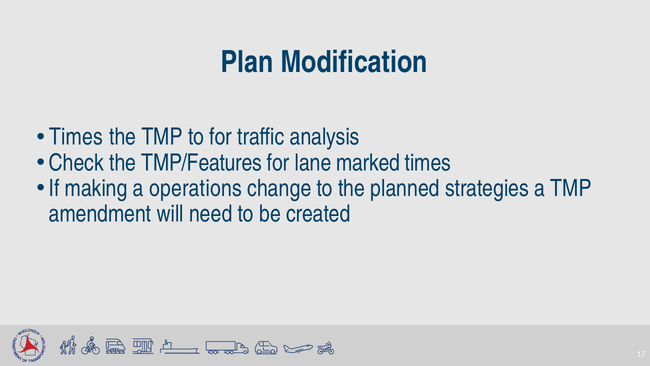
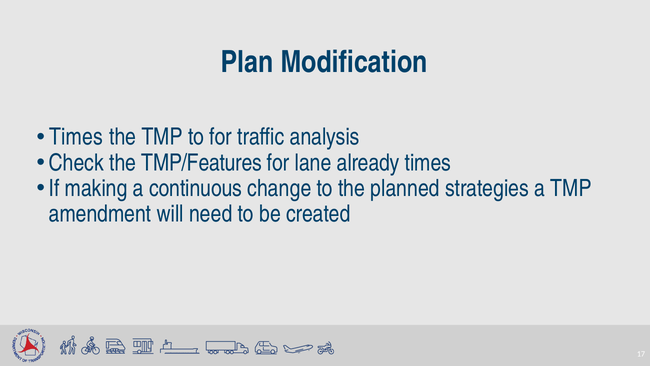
marked: marked -> already (368, 163)
operations: operations -> continuous (196, 188)
